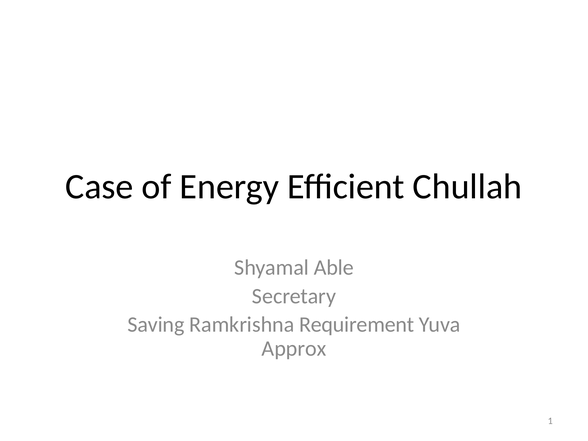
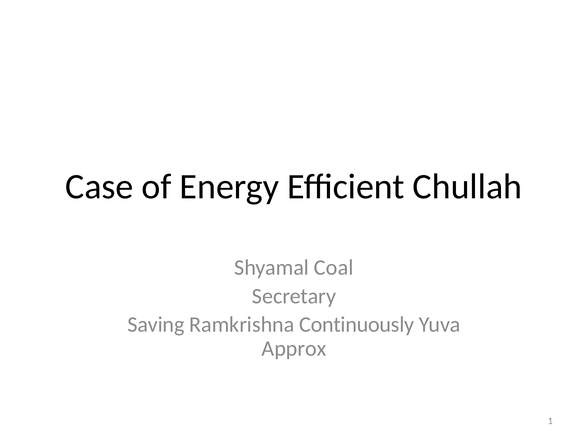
Able: Able -> Coal (334, 268)
Requirement: Requirement -> Continuously (357, 325)
